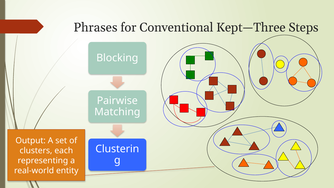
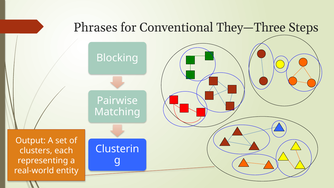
Kept—Three: Kept—Three -> They—Three (251, 27)
